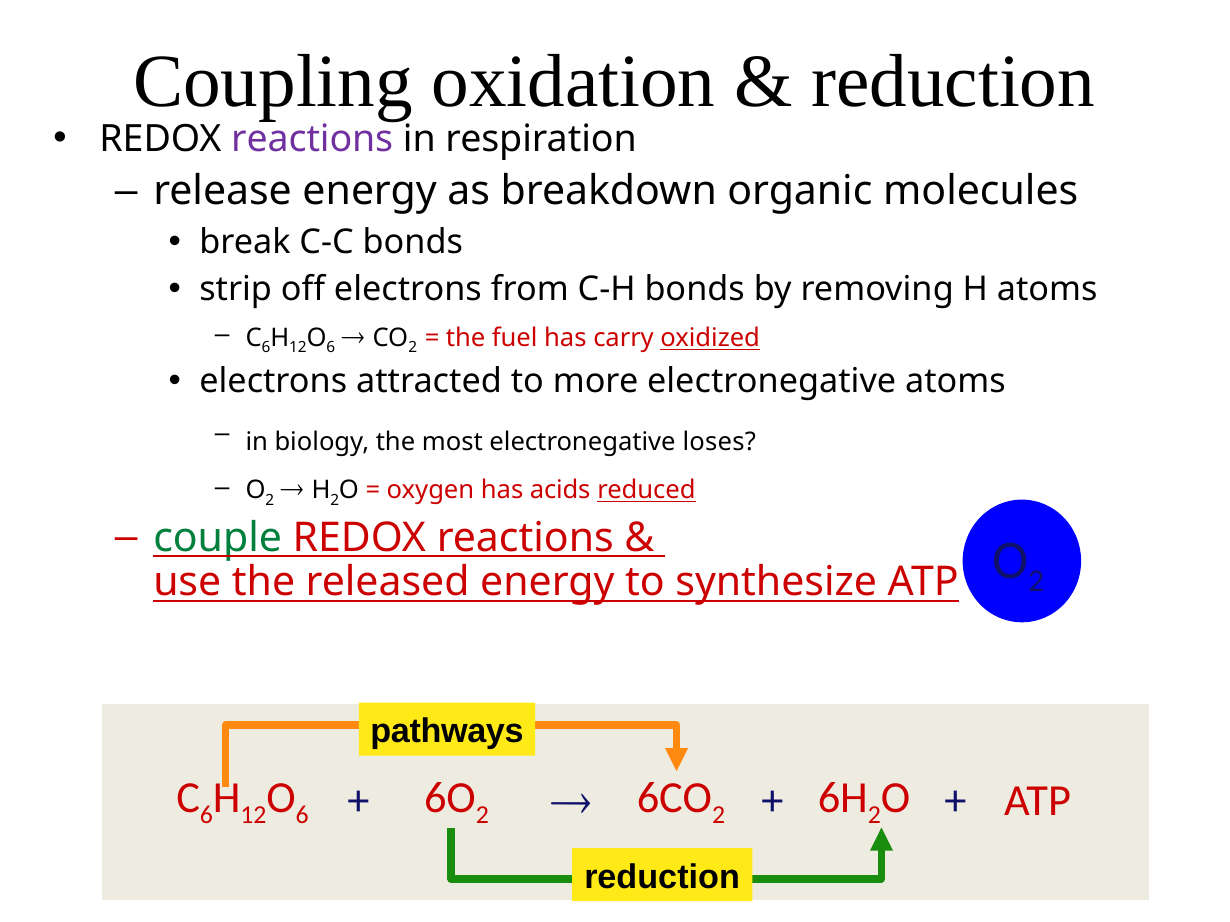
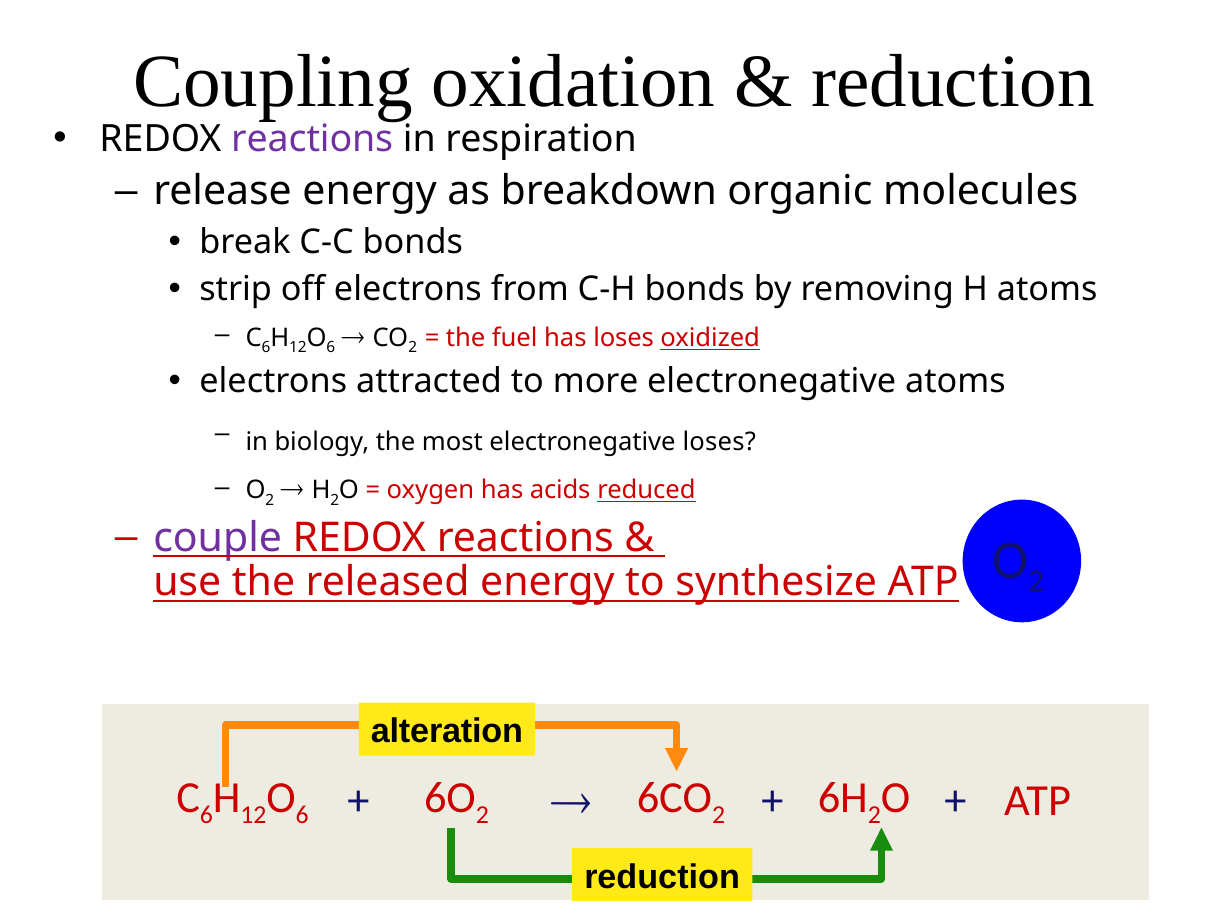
has carry: carry -> loses (624, 338)
couple colour: green -> purple (218, 538)
pathways: pathways -> alteration (447, 732)
